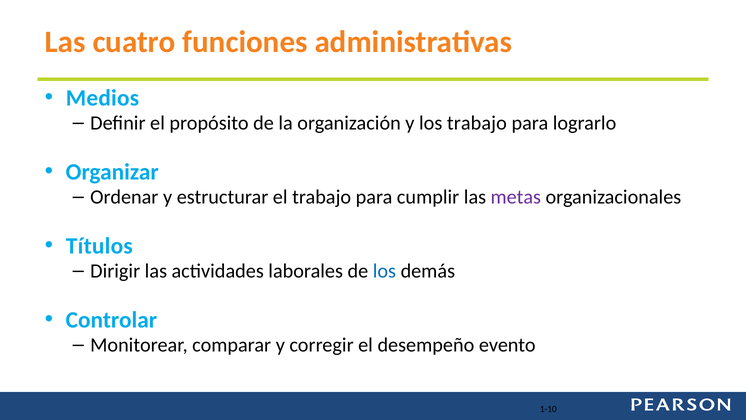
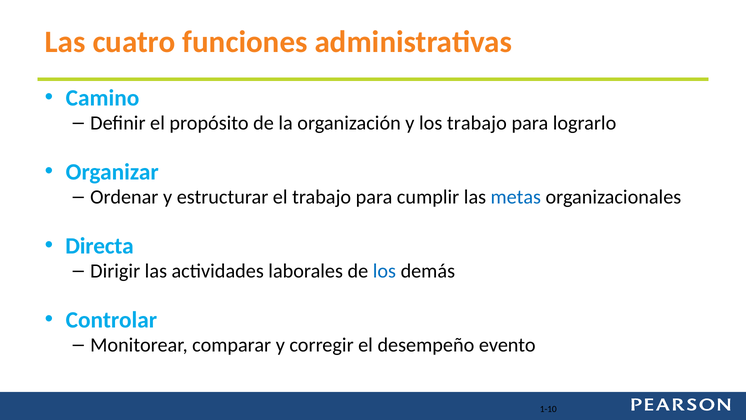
Medios: Medios -> Camino (103, 98)
metas colour: purple -> blue (516, 197)
Títulos: Títulos -> Directa (100, 246)
